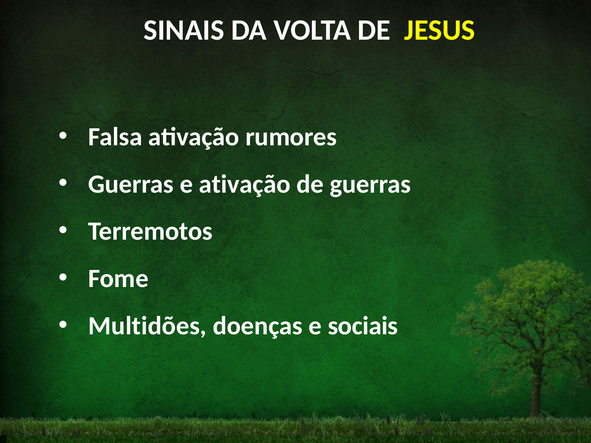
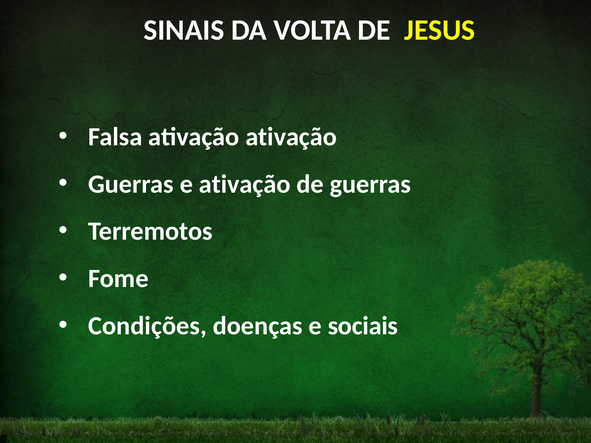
ativação rumores: rumores -> ativação (291, 137)
Multidões: Multidões -> Condições (147, 326)
